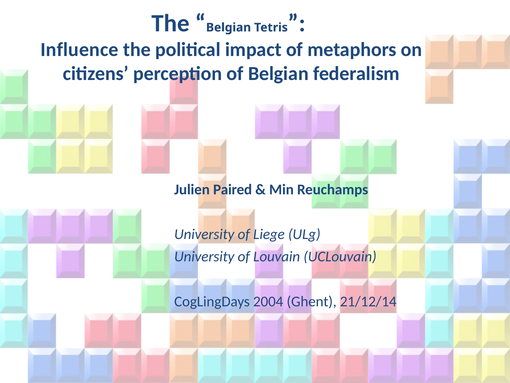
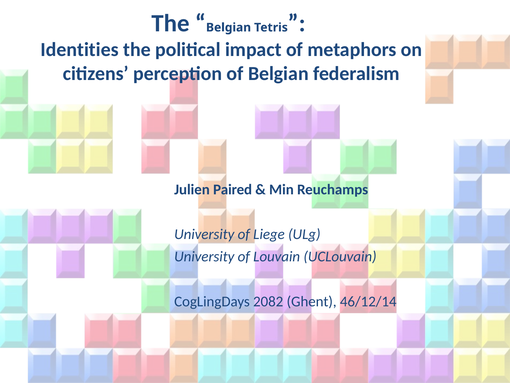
Influence: Influence -> Identities (80, 50)
2004: 2004 -> 2082 (268, 301)
21/12/14: 21/12/14 -> 46/12/14 (368, 301)
